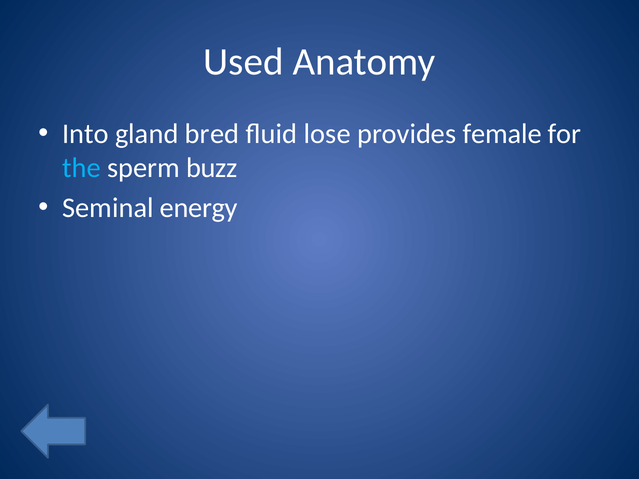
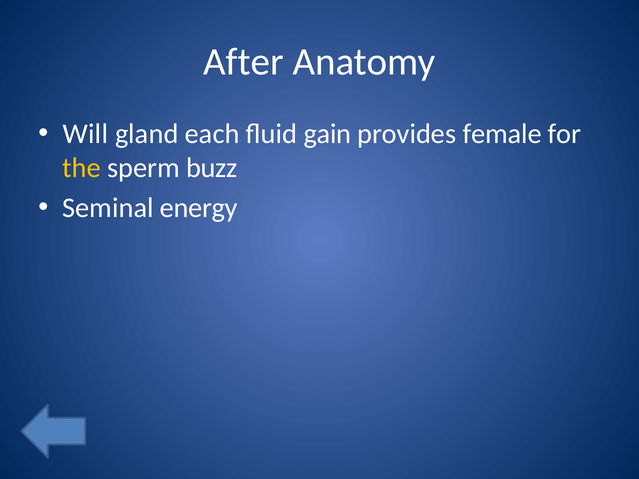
Used: Used -> After (244, 62)
Into: Into -> Will (85, 134)
bred: bred -> each (212, 134)
lose: lose -> gain (327, 134)
the colour: light blue -> yellow (82, 168)
